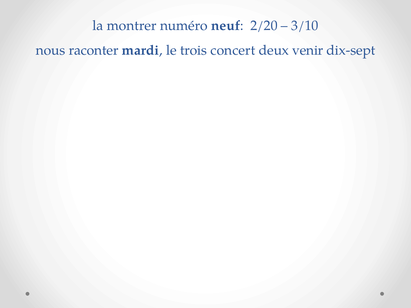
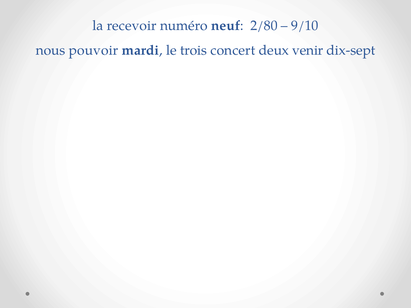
montrer: montrer -> recevoir (132, 26)
2/20: 2/20 -> 2/80 (264, 26)
3/10: 3/10 -> 9/10 (305, 26)
raconter: raconter -> pouvoir (94, 50)
